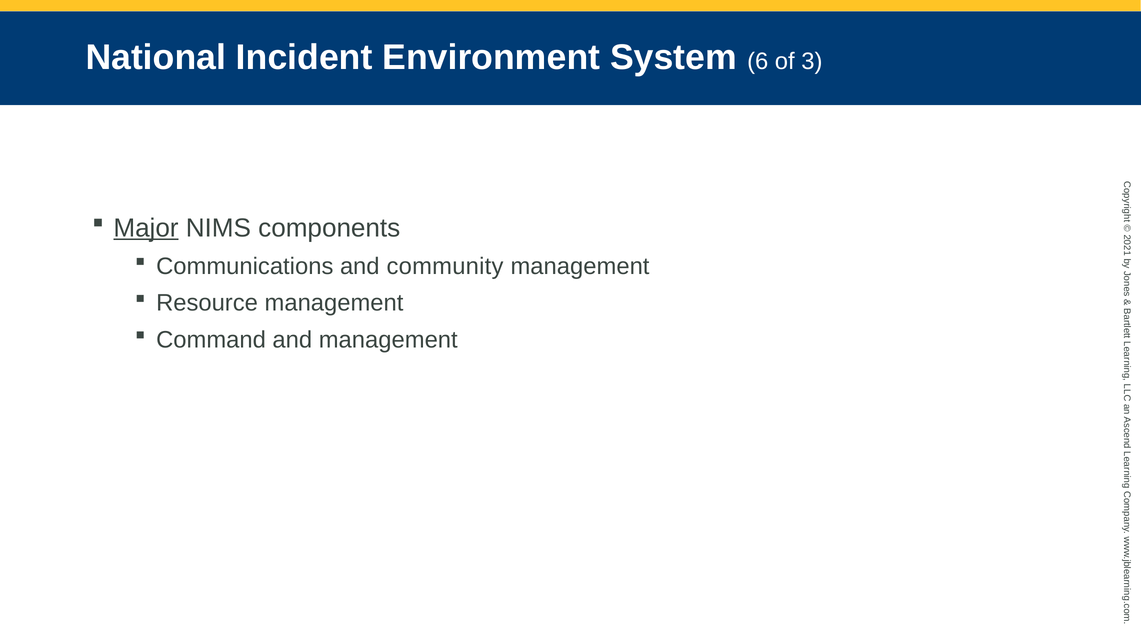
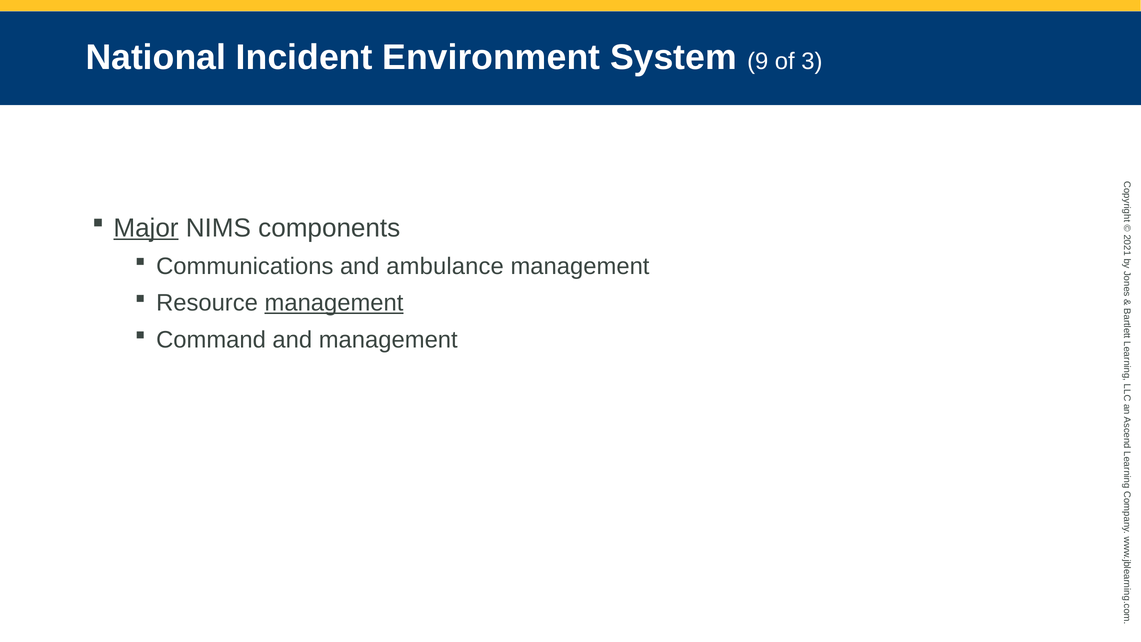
6: 6 -> 9 (758, 61)
community: community -> ambulance (445, 266)
management underline: none -> present (334, 303)
